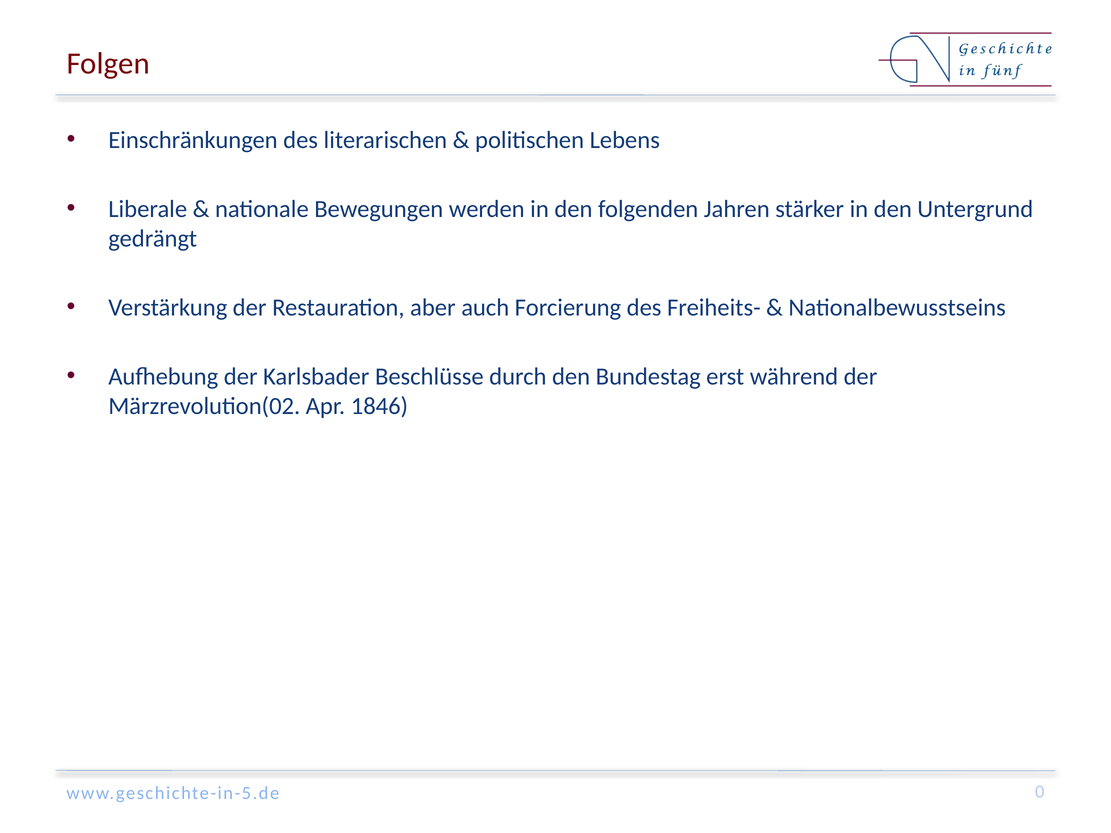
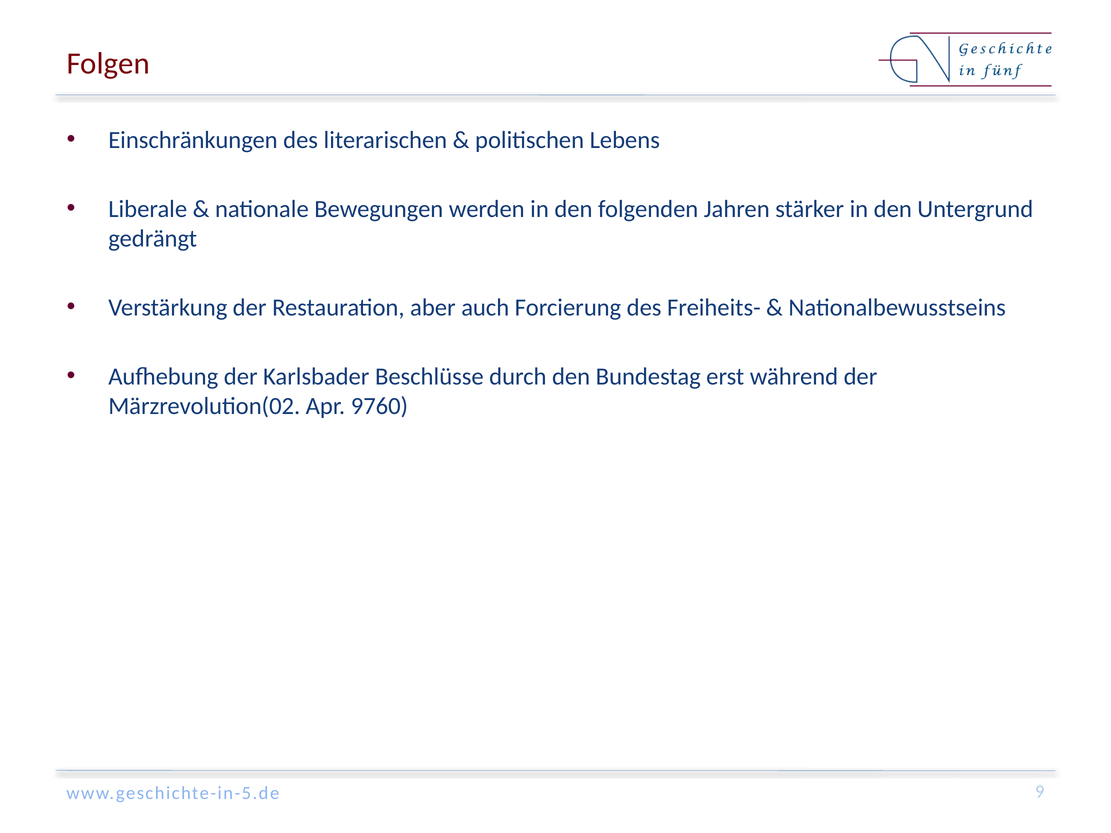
1846: 1846 -> 9760 (379, 406)
0: 0 -> 9 (1040, 792)
